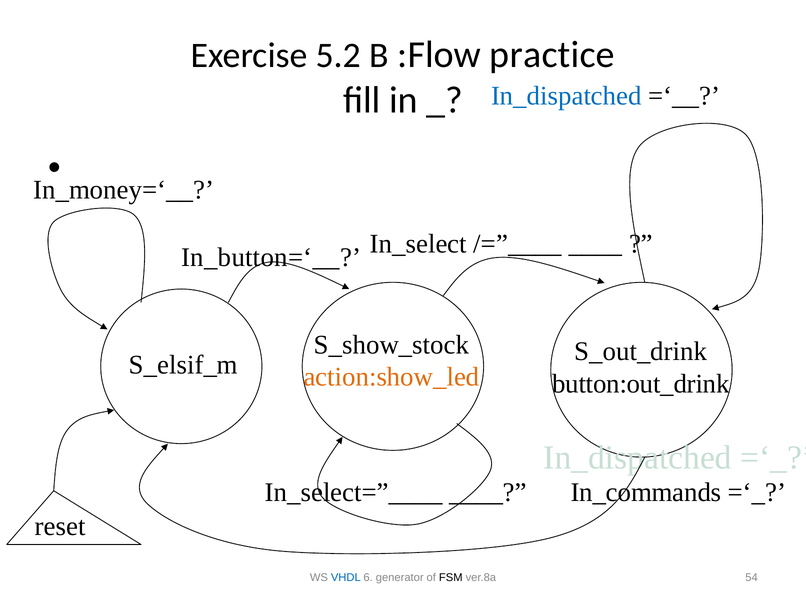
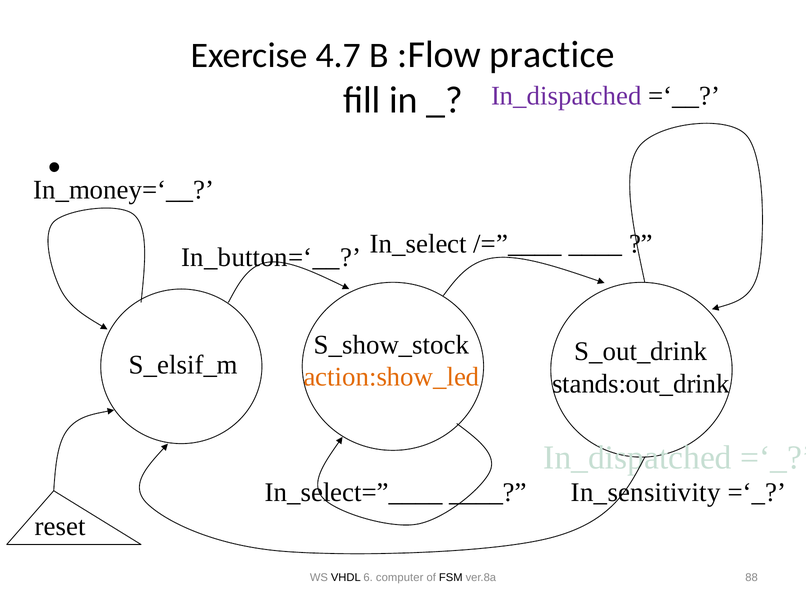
5.2: 5.2 -> 4.7 (338, 55)
In_dispatched colour: blue -> purple (566, 96)
button:out_drink: button:out_drink -> stands:out_drink (641, 383)
In_commands: In_commands -> In_sensitivity (646, 492)
VHDL colour: blue -> black (346, 577)
generator: generator -> computer (400, 577)
54: 54 -> 88 (752, 577)
